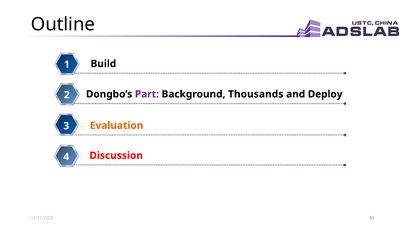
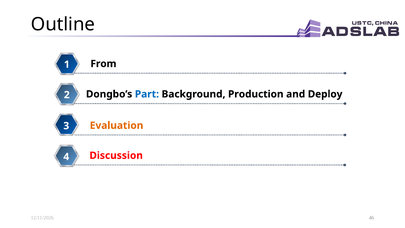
Build: Build -> From (103, 64)
Part colour: purple -> blue (147, 94)
Thousands: Thousands -> Production (256, 94)
